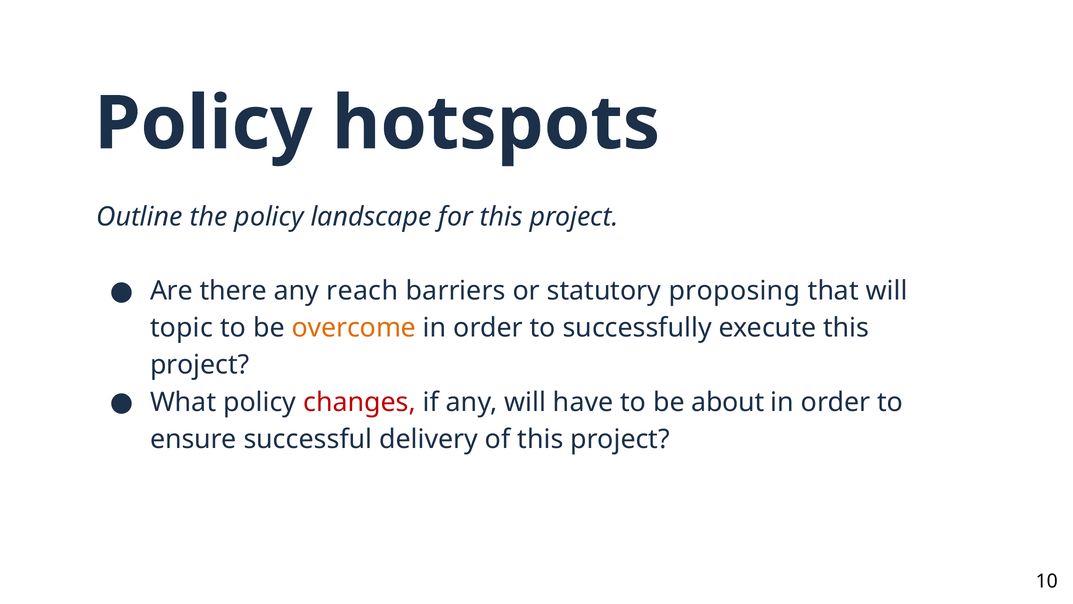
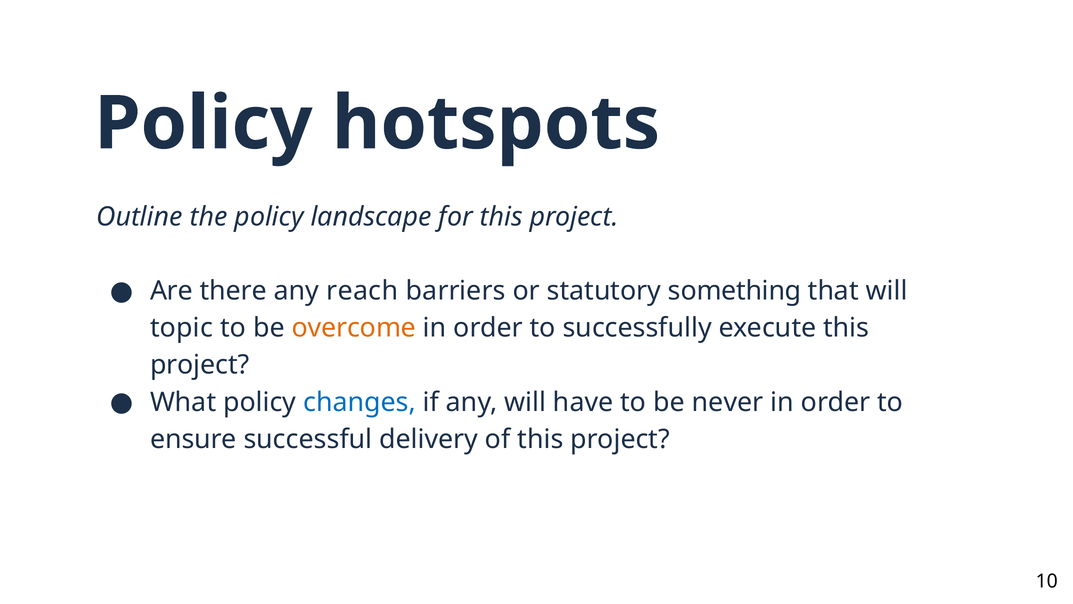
proposing: proposing -> something (735, 291)
changes colour: red -> blue (359, 402)
about: about -> never (728, 402)
